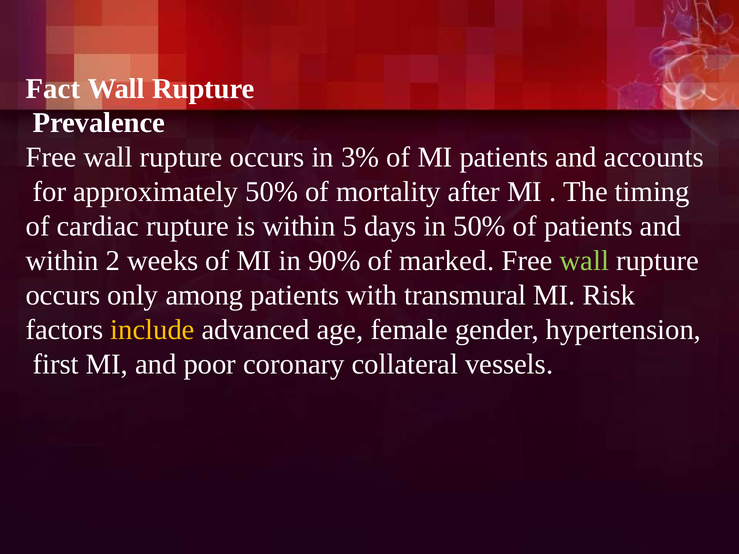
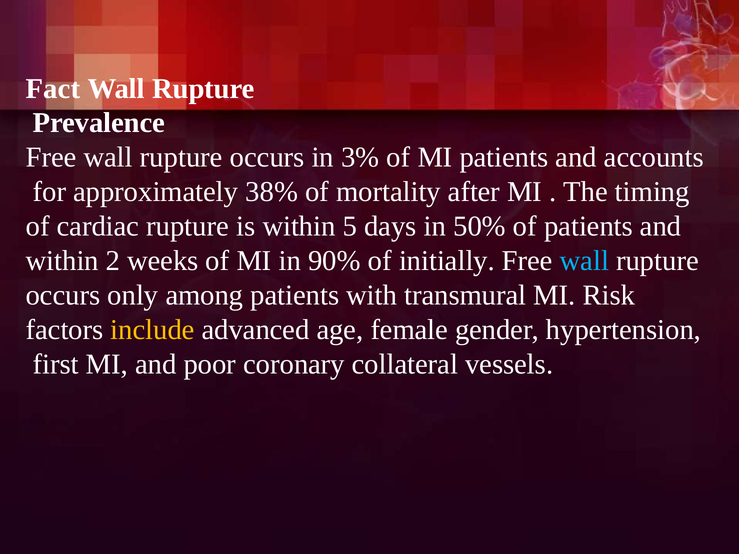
approximately 50%: 50% -> 38% (272, 192)
marked: marked -> initially (447, 261)
wall colour: light green -> light blue (584, 261)
